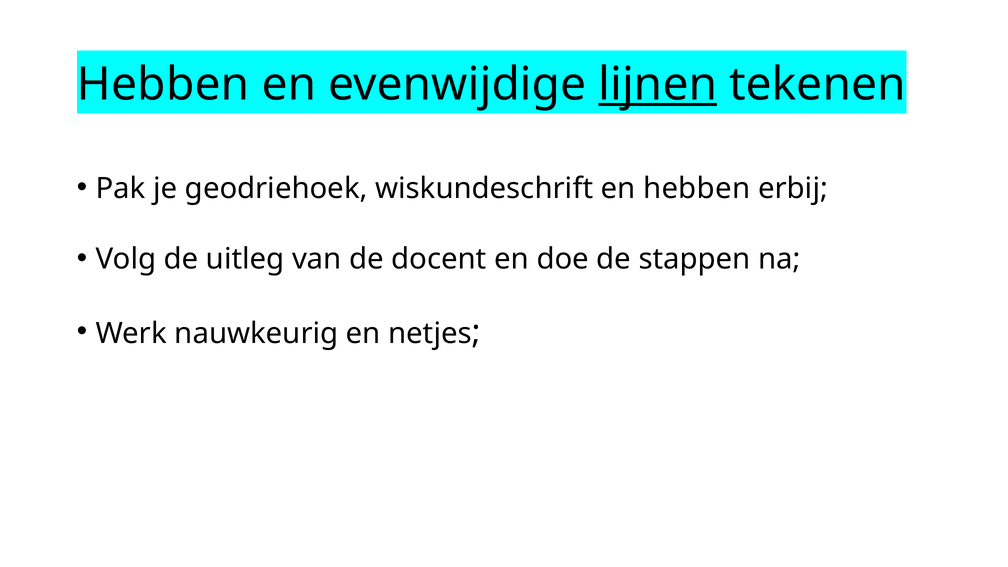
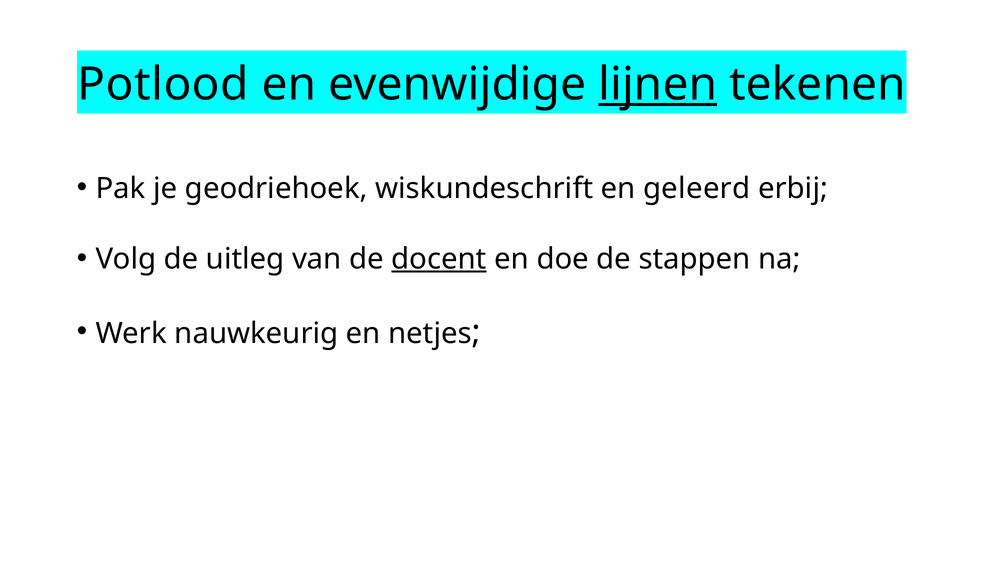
Hebben: Hebben -> Potlood (163, 85)
en hebben: hebben -> geleerd (697, 188)
docent underline: none -> present (439, 259)
